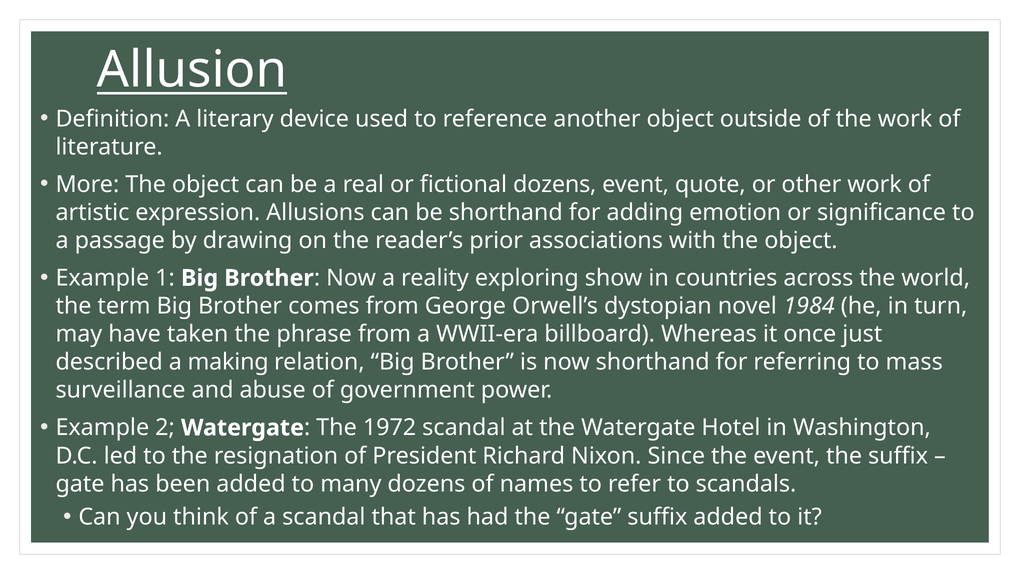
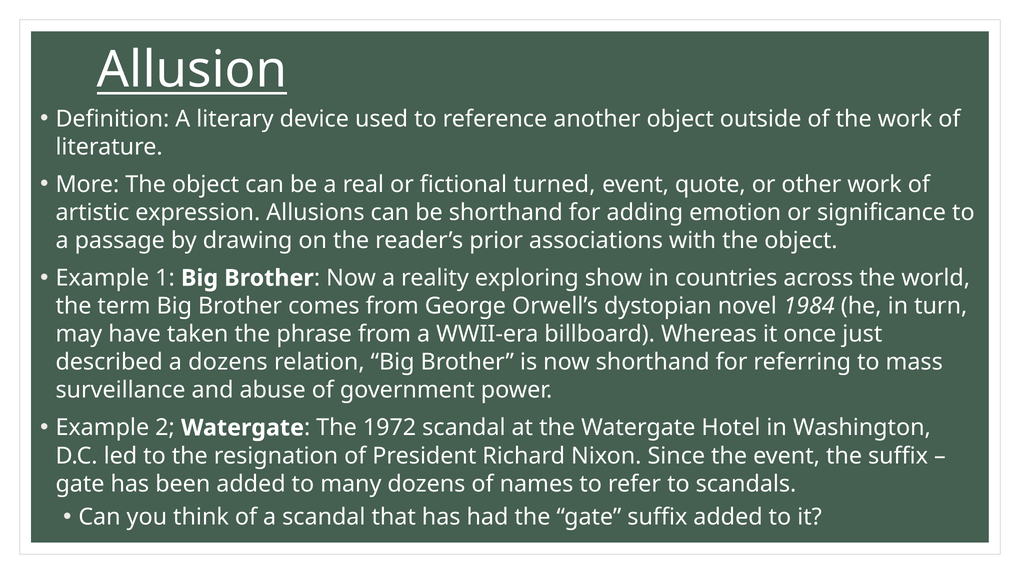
fictional dozens: dozens -> turned (555, 184)
a making: making -> dozens (228, 362)
